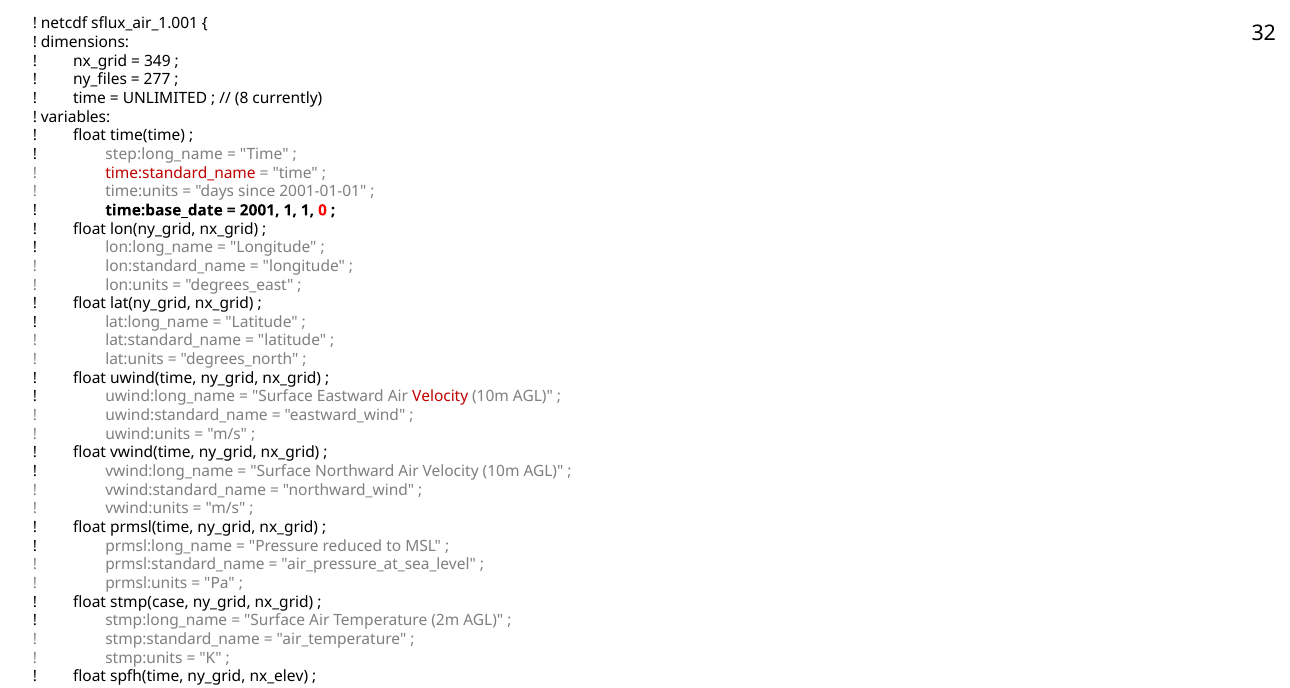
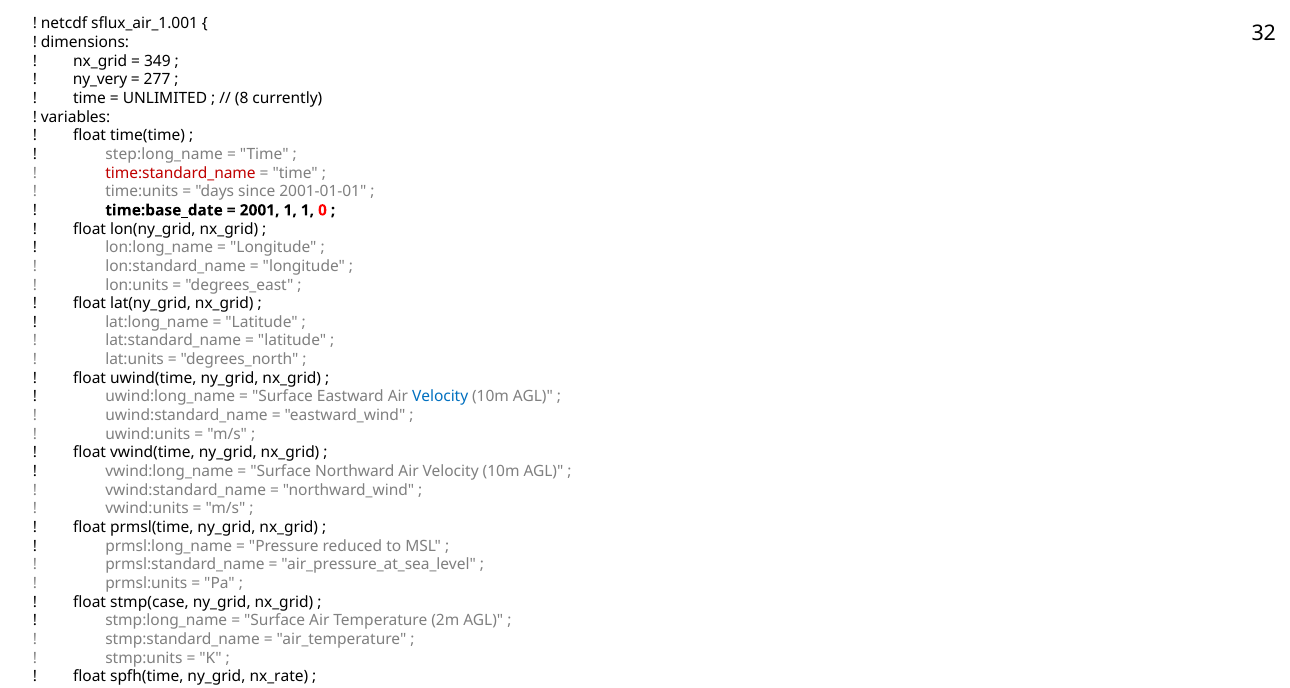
ny_files: ny_files -> ny_very (100, 80)
Velocity colour: red -> blue (440, 397)
nx_elev: nx_elev -> nx_rate (279, 677)
